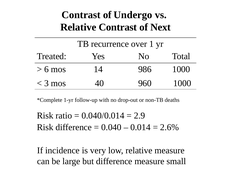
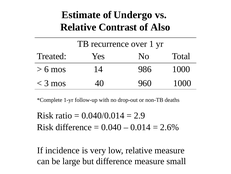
Contrast: Contrast -> Estimate (81, 15)
Next: Next -> Also (160, 27)
